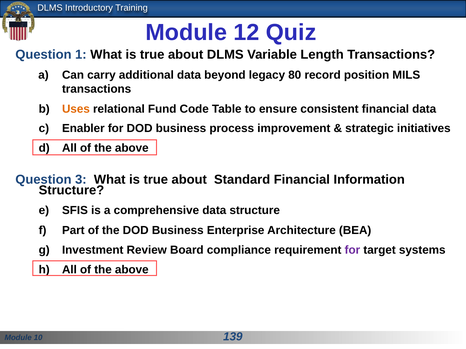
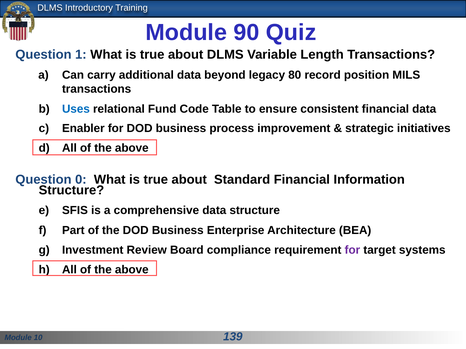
12: 12 -> 90 (246, 33)
Uses colour: orange -> blue (76, 109)
3: 3 -> 0 (81, 180)
